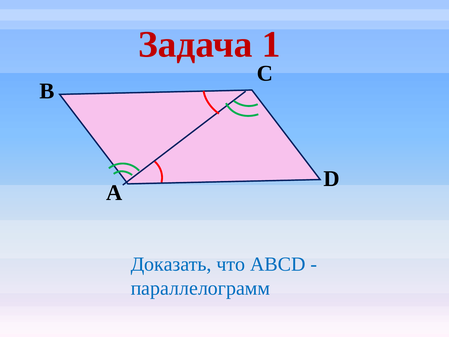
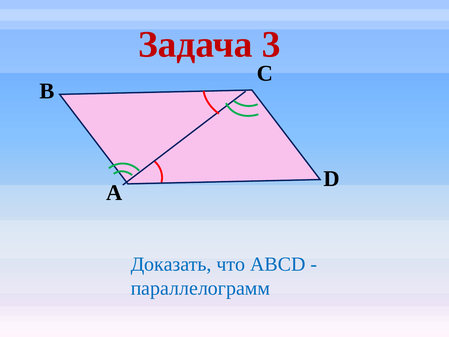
1: 1 -> 3 (271, 45)
